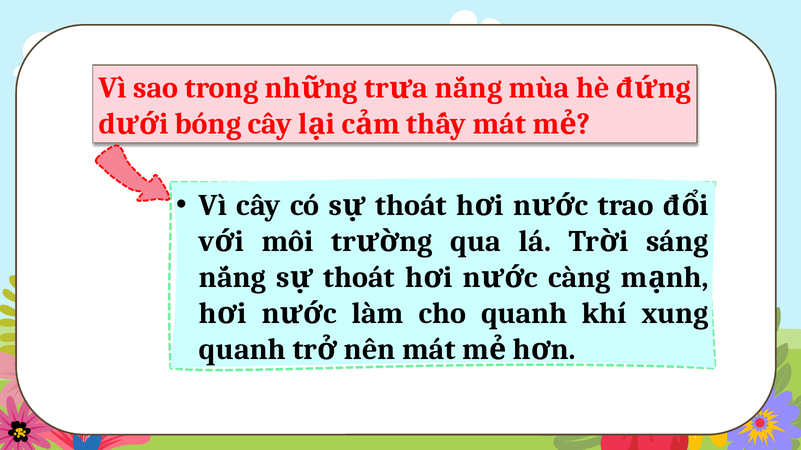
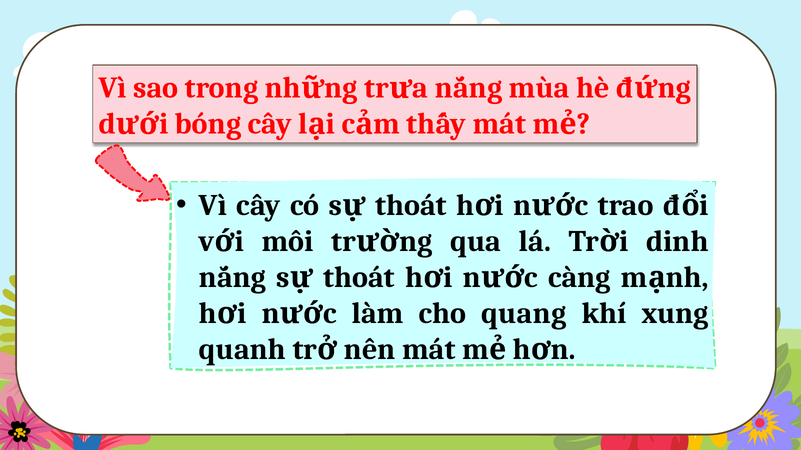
sáng: sáng -> dinh (677, 242)
cho quanh: quanh -> quang (524, 314)
